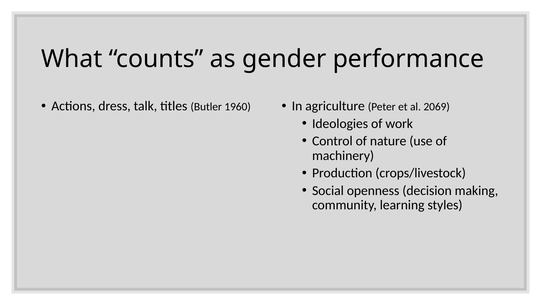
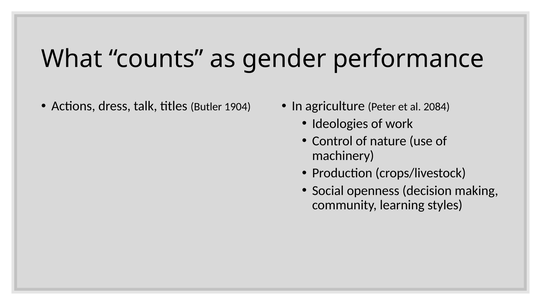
1960: 1960 -> 1904 (238, 107)
2069: 2069 -> 2084 (437, 107)
